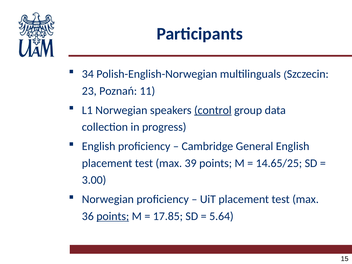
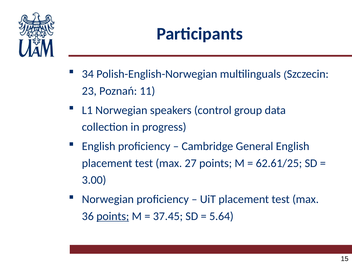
control underline: present -> none (213, 110)
39: 39 -> 27 (191, 163)
14.65/25: 14.65/25 -> 62.61/25 (279, 163)
17.85: 17.85 -> 37.45 (168, 216)
